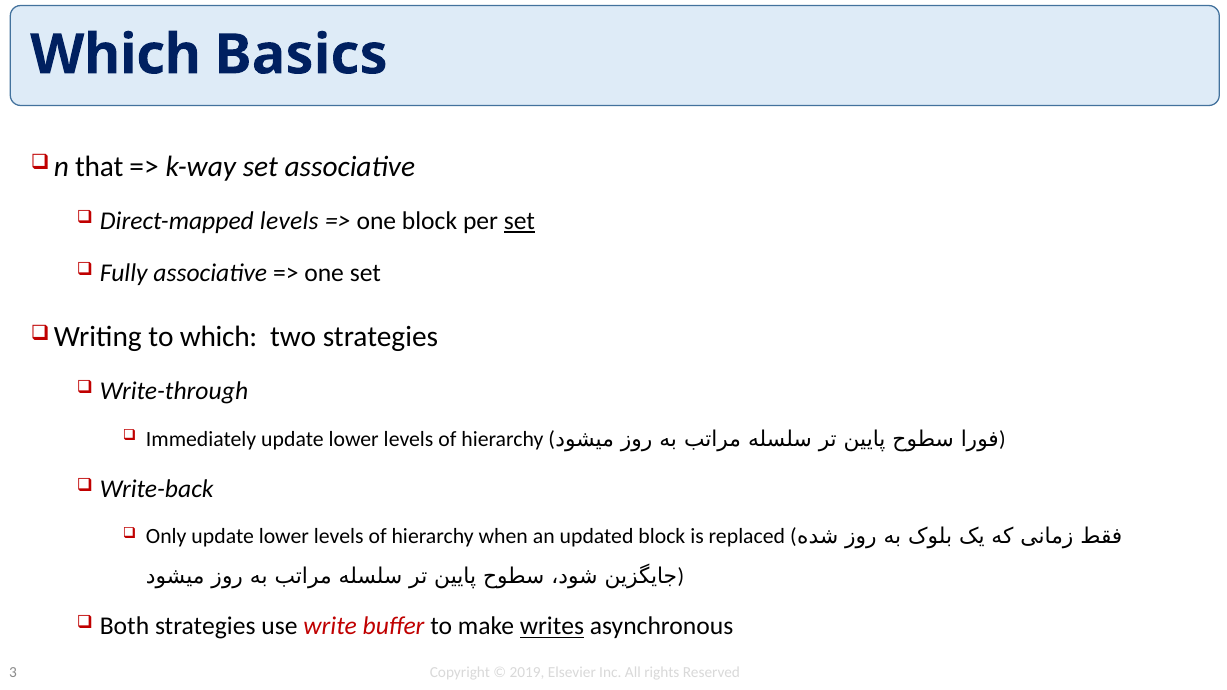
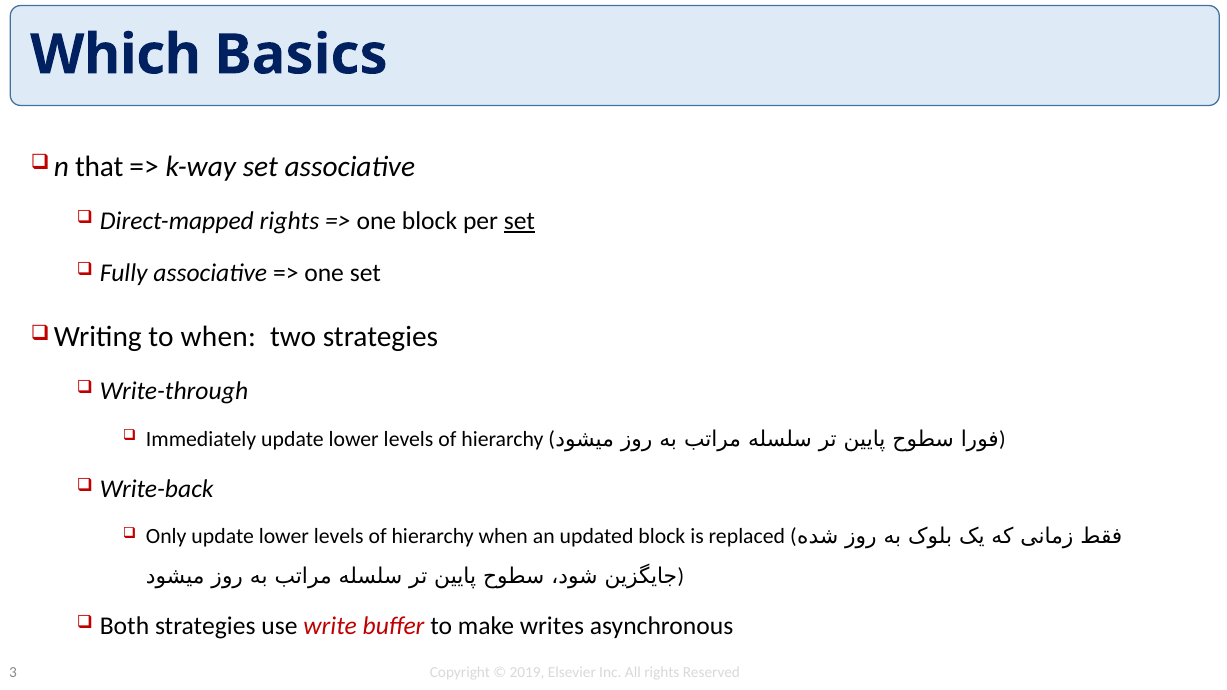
Direct-mapped levels: levels -> rights (289, 221)
to which: which -> when (218, 337)
writes underline: present -> none (552, 626)
